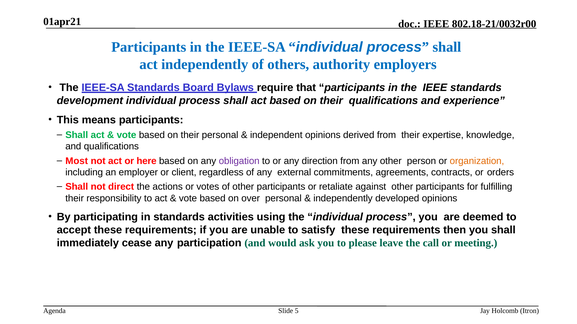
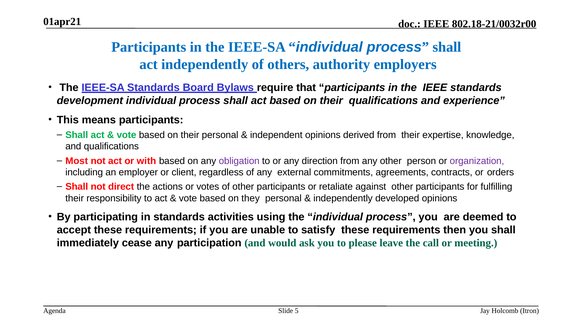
here: here -> with (146, 161)
organization colour: orange -> purple (477, 161)
over: over -> they (251, 199)
